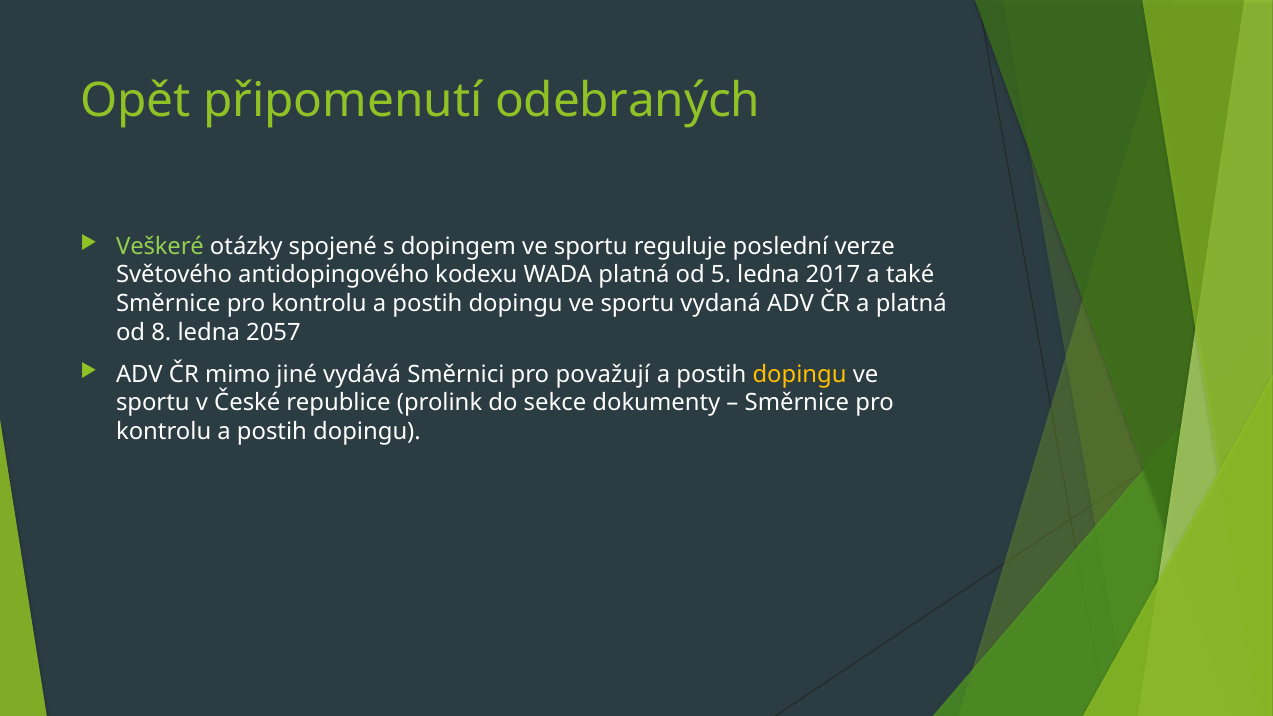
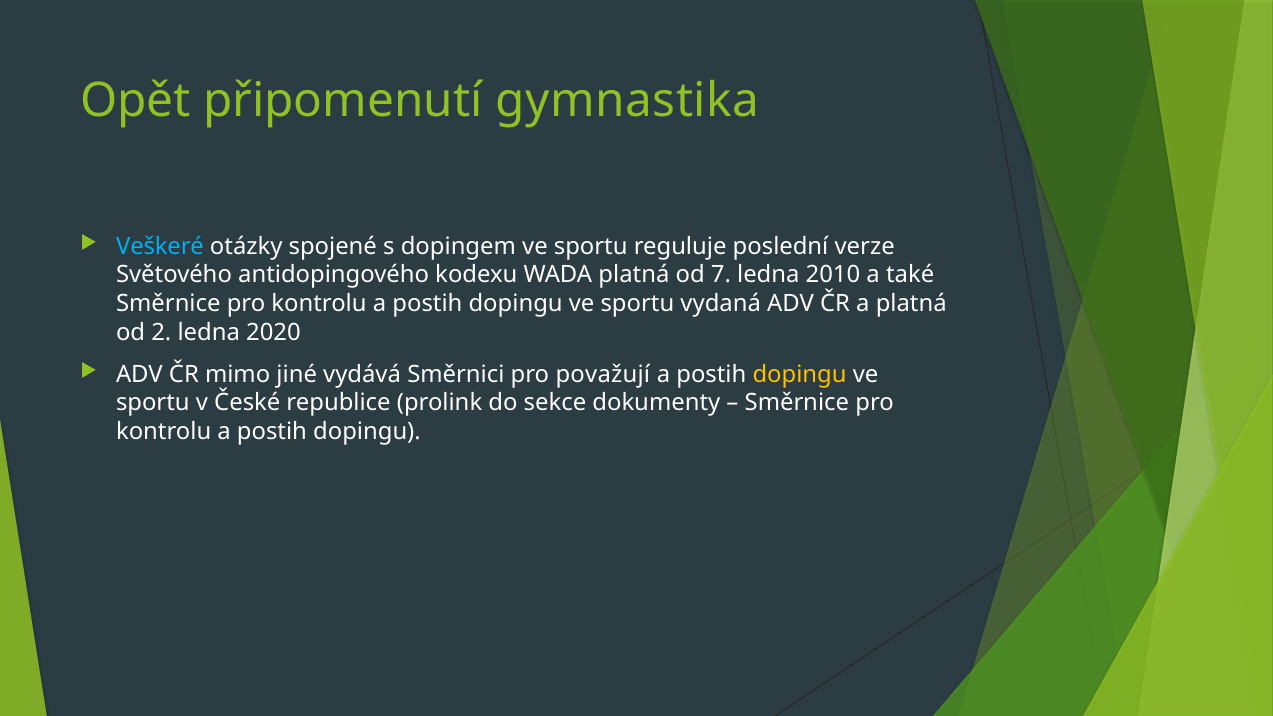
odebraných: odebraných -> gymnastika (627, 100)
Veškeré colour: light green -> light blue (160, 246)
5: 5 -> 7 (721, 275)
2017: 2017 -> 2010 (833, 275)
8: 8 -> 2 (161, 332)
2057: 2057 -> 2020 (273, 332)
